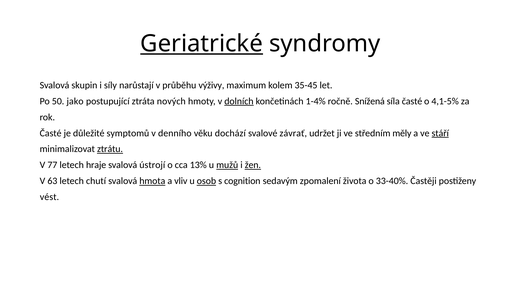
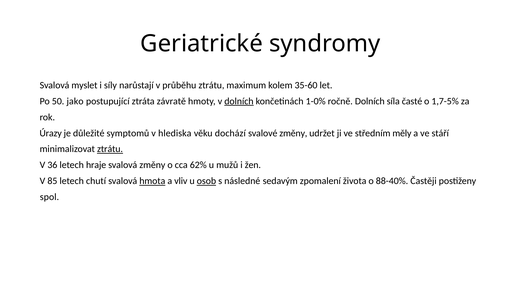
Geriatrické underline: present -> none (202, 44)
skupin: skupin -> myslet (84, 85)
průběhu výživy: výživy -> ztrátu (211, 85)
35-45: 35-45 -> 35-60 (306, 85)
nových: nových -> závratě (171, 101)
1-4%: 1-4% -> 1-0% (316, 101)
ročně Snížená: Snížená -> Dolních (370, 101)
4,1-5%: 4,1-5% -> 1,7-5% (445, 101)
Časté: Časté -> Úrazy (51, 133)
denního: denního -> hlediska (175, 133)
svalové závrať: závrať -> změny (293, 133)
stáří underline: present -> none (440, 133)
77: 77 -> 36 (52, 165)
svalová ústrojí: ústrojí -> změny (152, 165)
13%: 13% -> 62% (198, 165)
mužů underline: present -> none (227, 165)
žen underline: present -> none (253, 165)
63: 63 -> 85 (52, 181)
cognition: cognition -> následné (242, 181)
33-40%: 33-40% -> 88-40% (392, 181)
vést: vést -> spol (49, 197)
